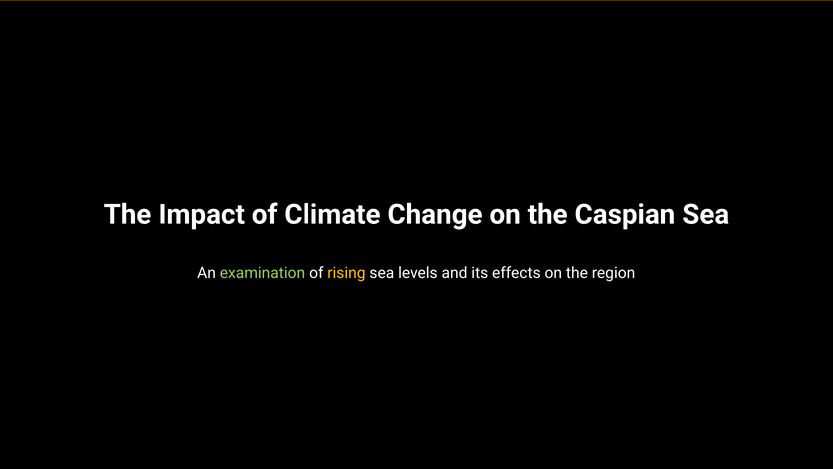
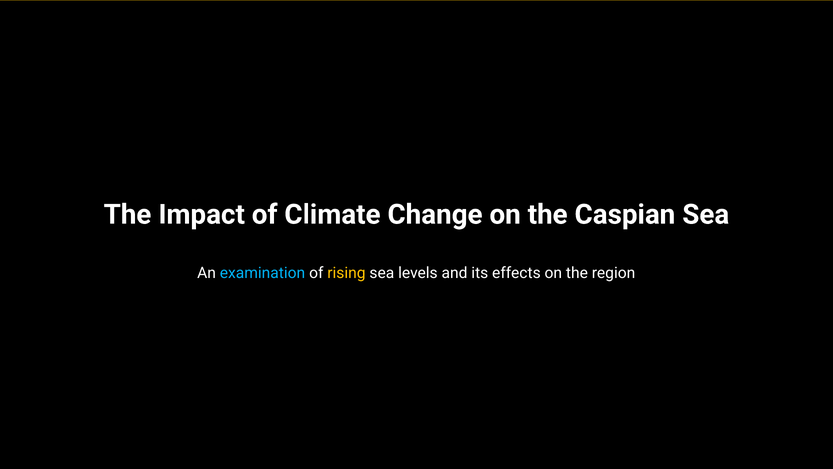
examination colour: light green -> light blue (263, 273)
